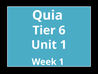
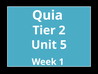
6: 6 -> 2 (62, 30)
Unit 1: 1 -> 5 (63, 45)
